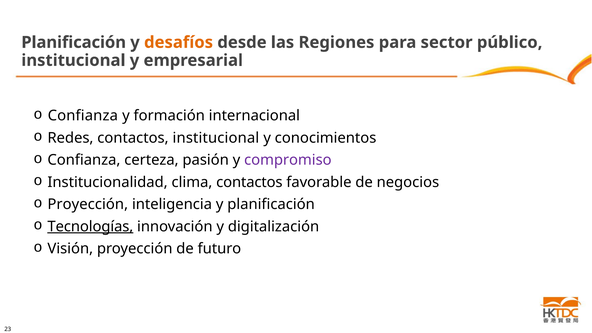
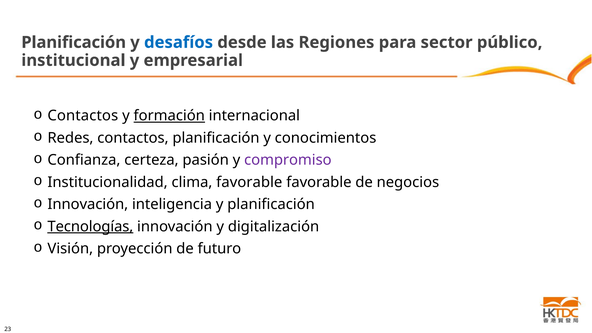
desafíos colour: orange -> blue (179, 42)
Confianza: Confianza -> Contactos (83, 116)
formación underline: none -> present (169, 116)
contactos institucional: institucional -> planificación (216, 138)
clima contactos: contactos -> favorable (249, 182)
Proyección: Proyección -> Innovación (88, 204)
